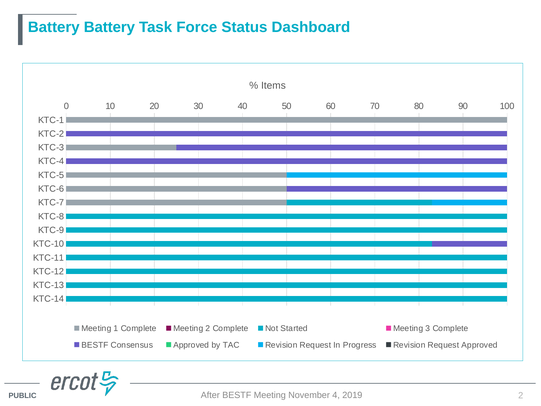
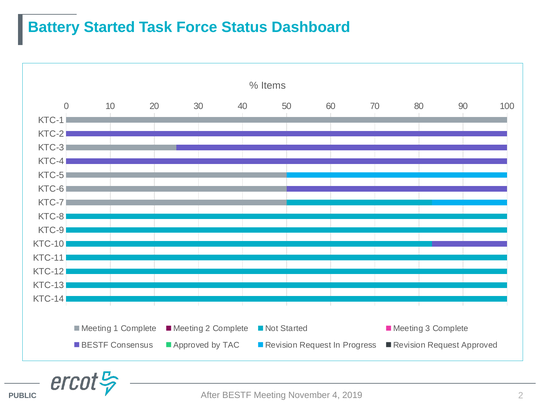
Battery Battery: Battery -> Started (109, 27)
